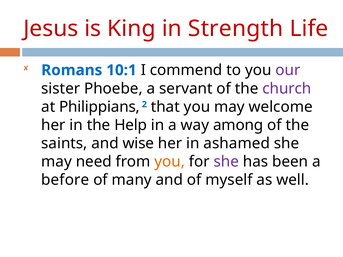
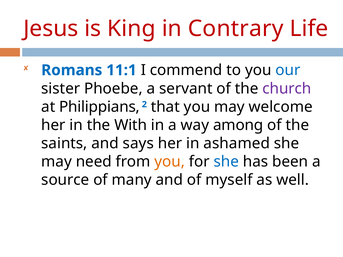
Strength: Strength -> Contrary (236, 29)
10:1: 10:1 -> 11:1 (121, 70)
our colour: purple -> blue (288, 70)
Help: Help -> With (131, 125)
wise: wise -> says (138, 143)
she colour: purple -> blue (226, 162)
before: before -> source (65, 180)
